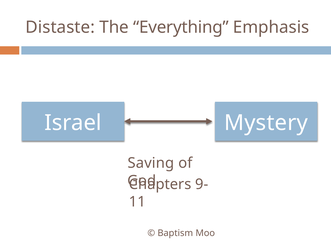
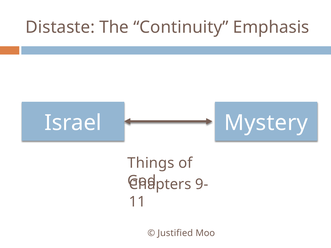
Everything: Everything -> Continuity (181, 27)
Saving: Saving -> Things (151, 163)
Baptism: Baptism -> Justified (175, 233)
